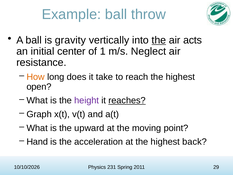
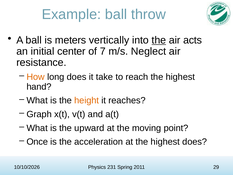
gravity: gravity -> meters (71, 40)
1: 1 -> 7 (103, 51)
open: open -> hand (39, 87)
height colour: purple -> orange (87, 100)
reaches underline: present -> none (127, 100)
Hand: Hand -> Once (37, 142)
highest back: back -> does (195, 142)
